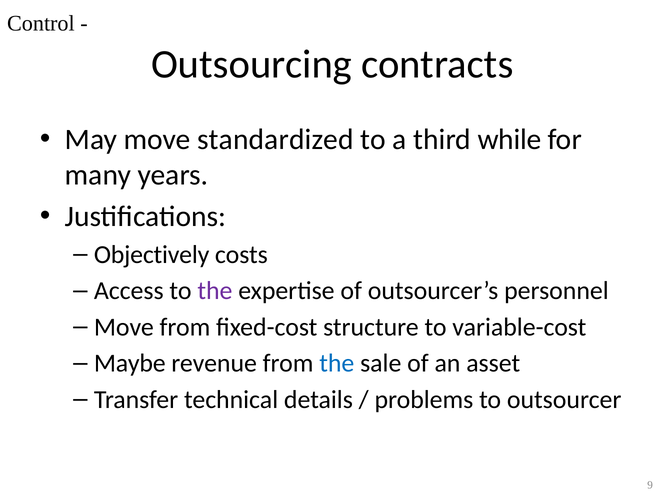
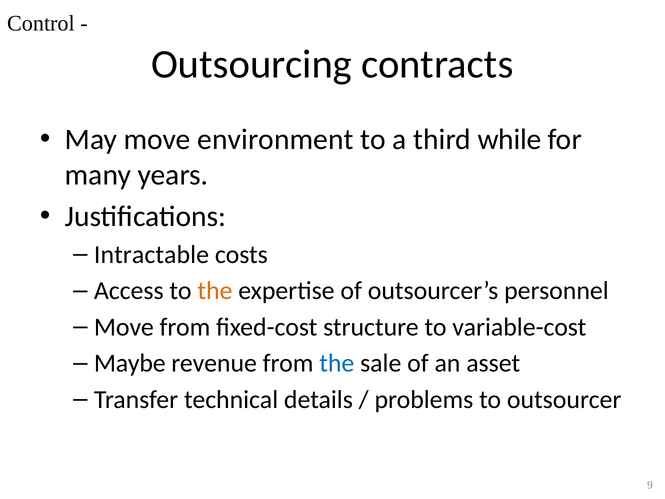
standardized: standardized -> environment (276, 140)
Objectively: Objectively -> Intractable (151, 255)
the colour: purple -> orange (215, 291)
